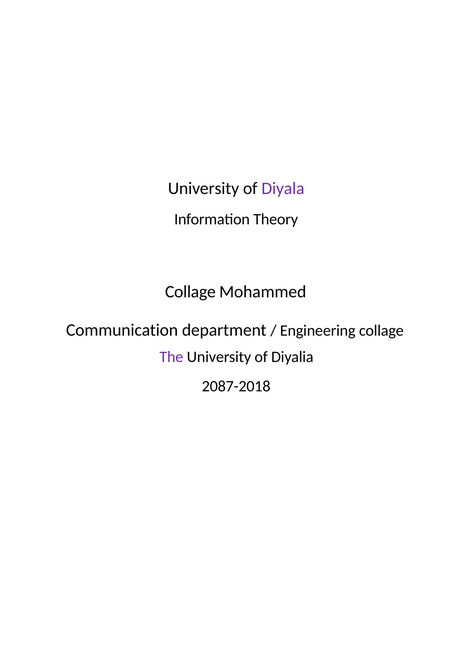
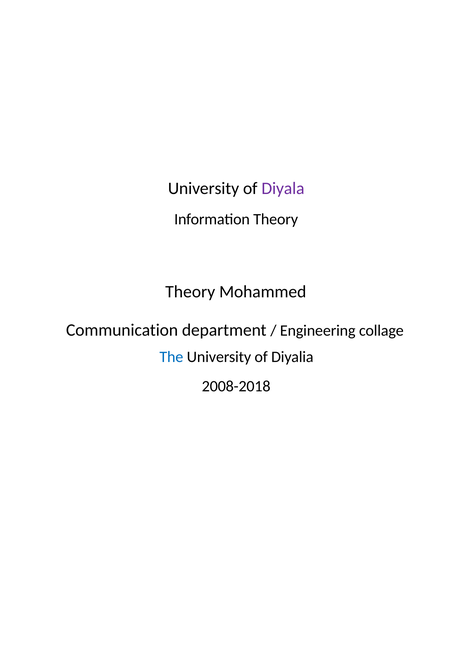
Collage: Collage -> Theory (190, 292)
The colour: purple -> blue (171, 357)
2087-2018: 2087-2018 -> 2008-2018 (236, 386)
